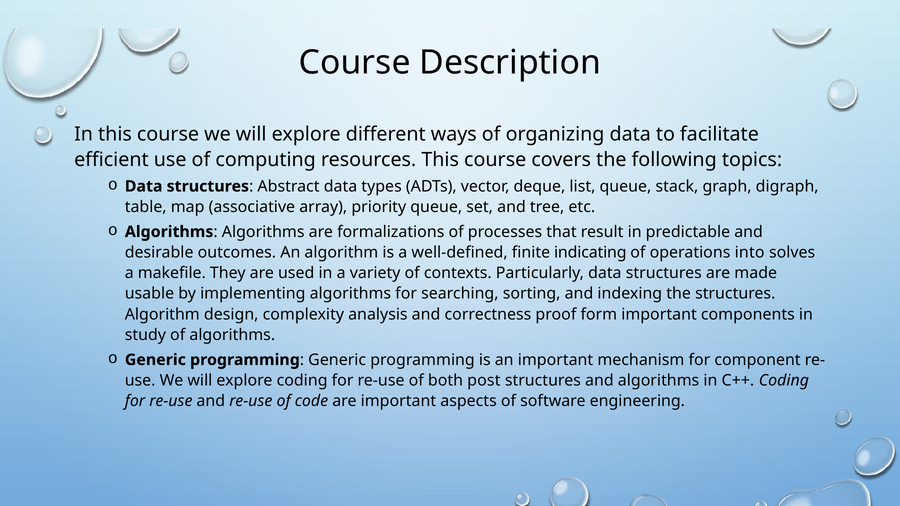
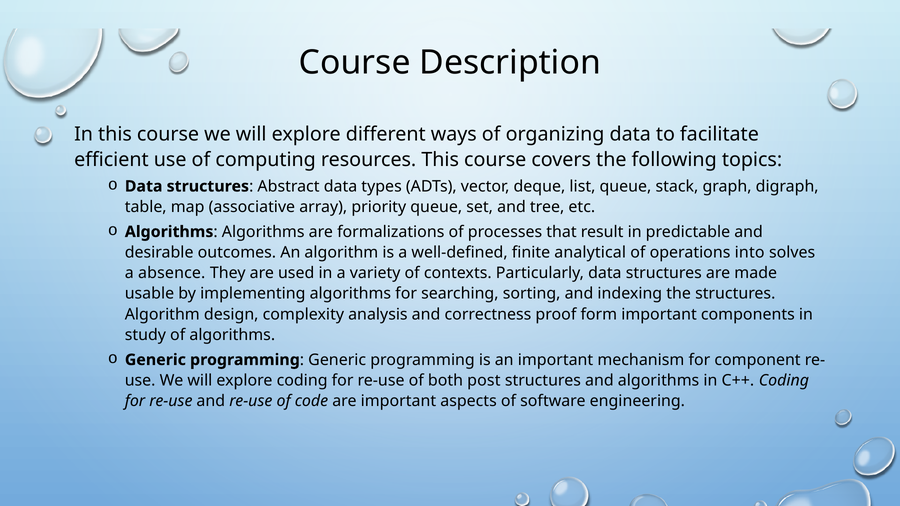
indicating: indicating -> analytical (590, 253)
makefile: makefile -> absence (172, 273)
